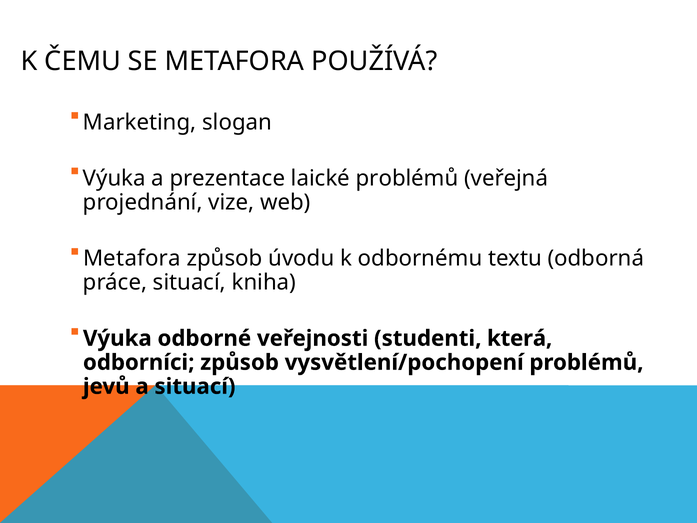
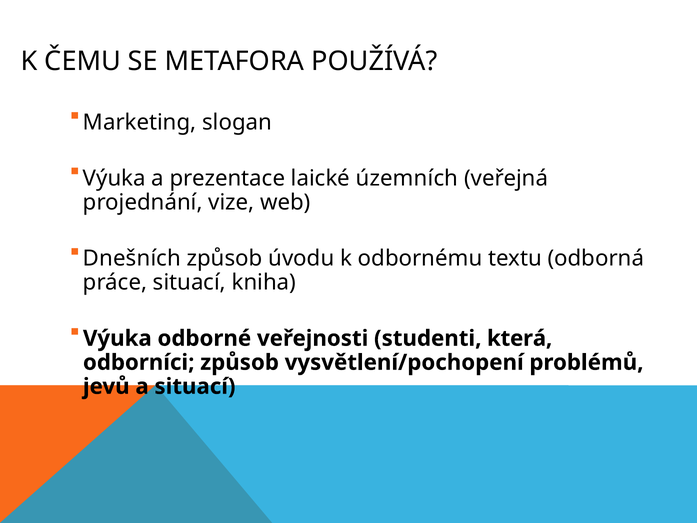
laické problémů: problémů -> územních (407, 178)
Metafora: Metafora -> Dnešních (132, 258)
